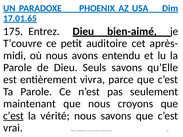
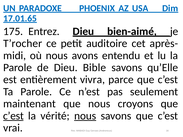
T’couvre: T’couvre -> T’rocher (23, 44)
Seuls: Seuls -> Bible (94, 68)
nous underline: none -> present (85, 116)
